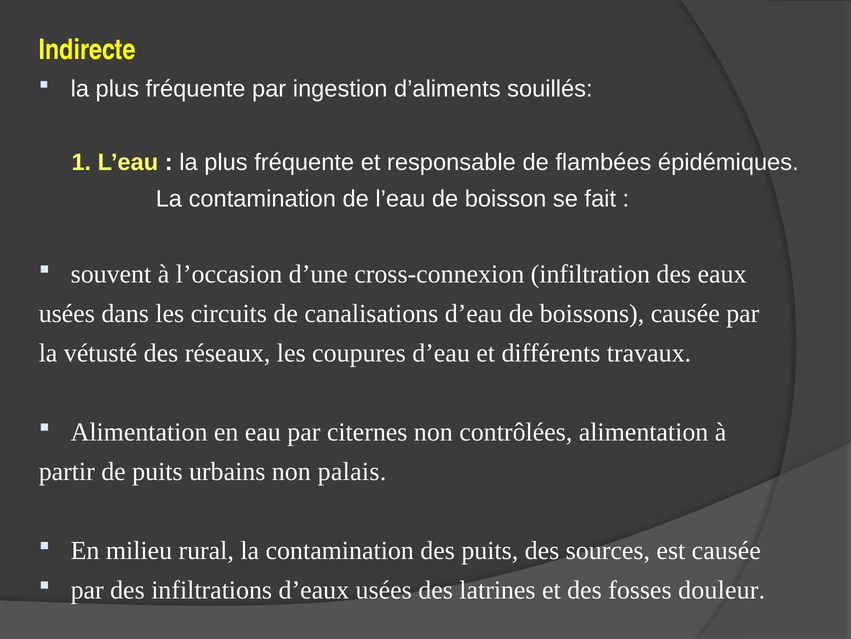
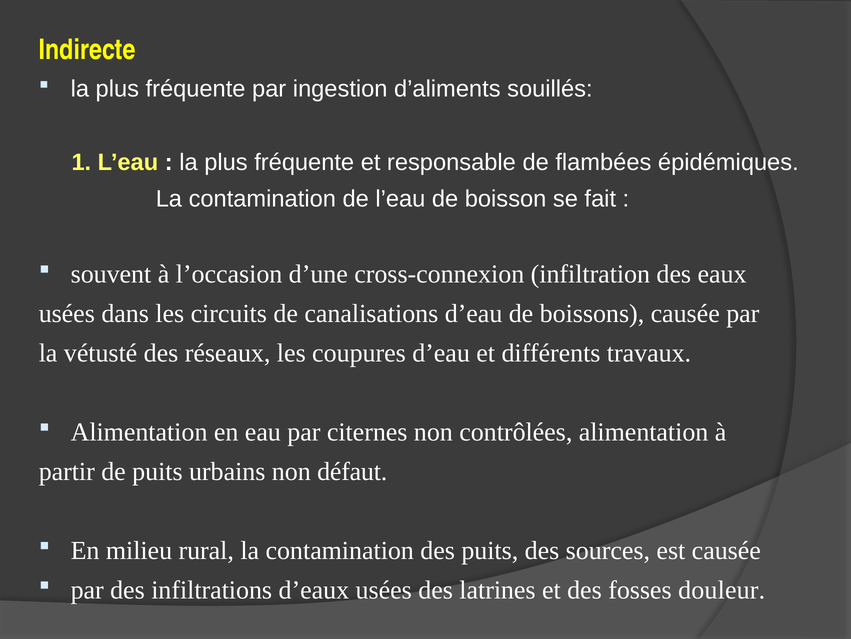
palais: palais -> défaut (352, 471)
